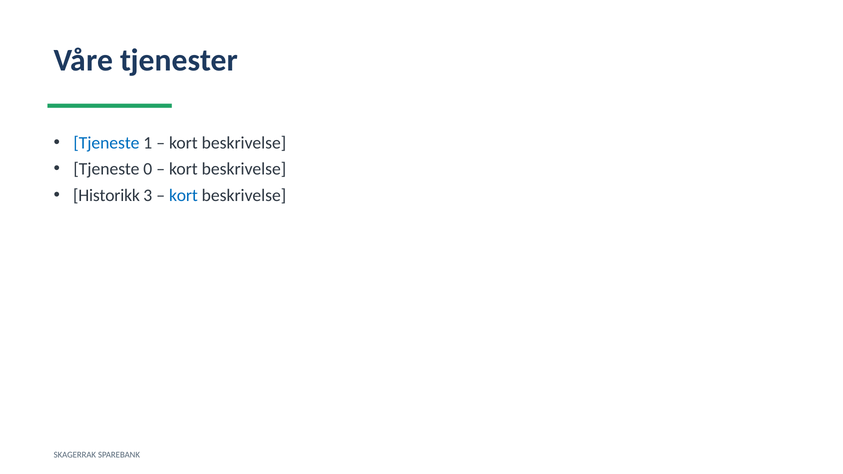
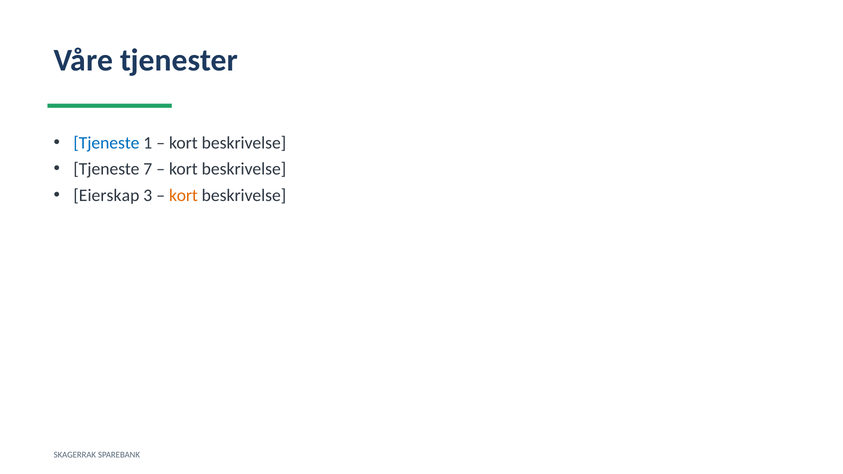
0: 0 -> 7 (148, 169)
Historikk: Historikk -> Eierskap (106, 195)
kort colour: blue -> orange (183, 195)
